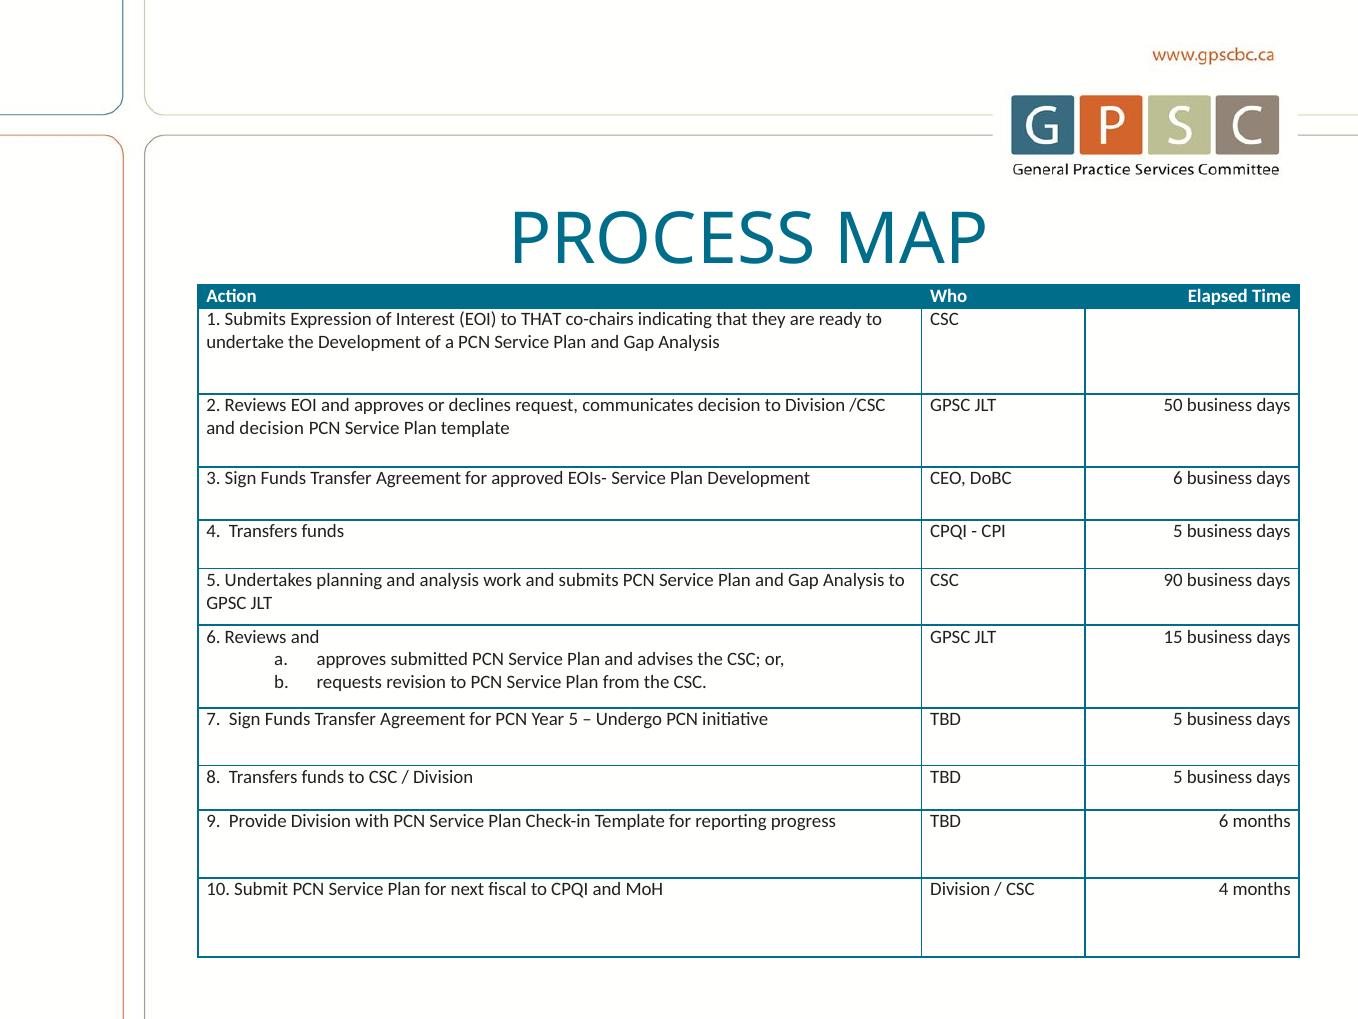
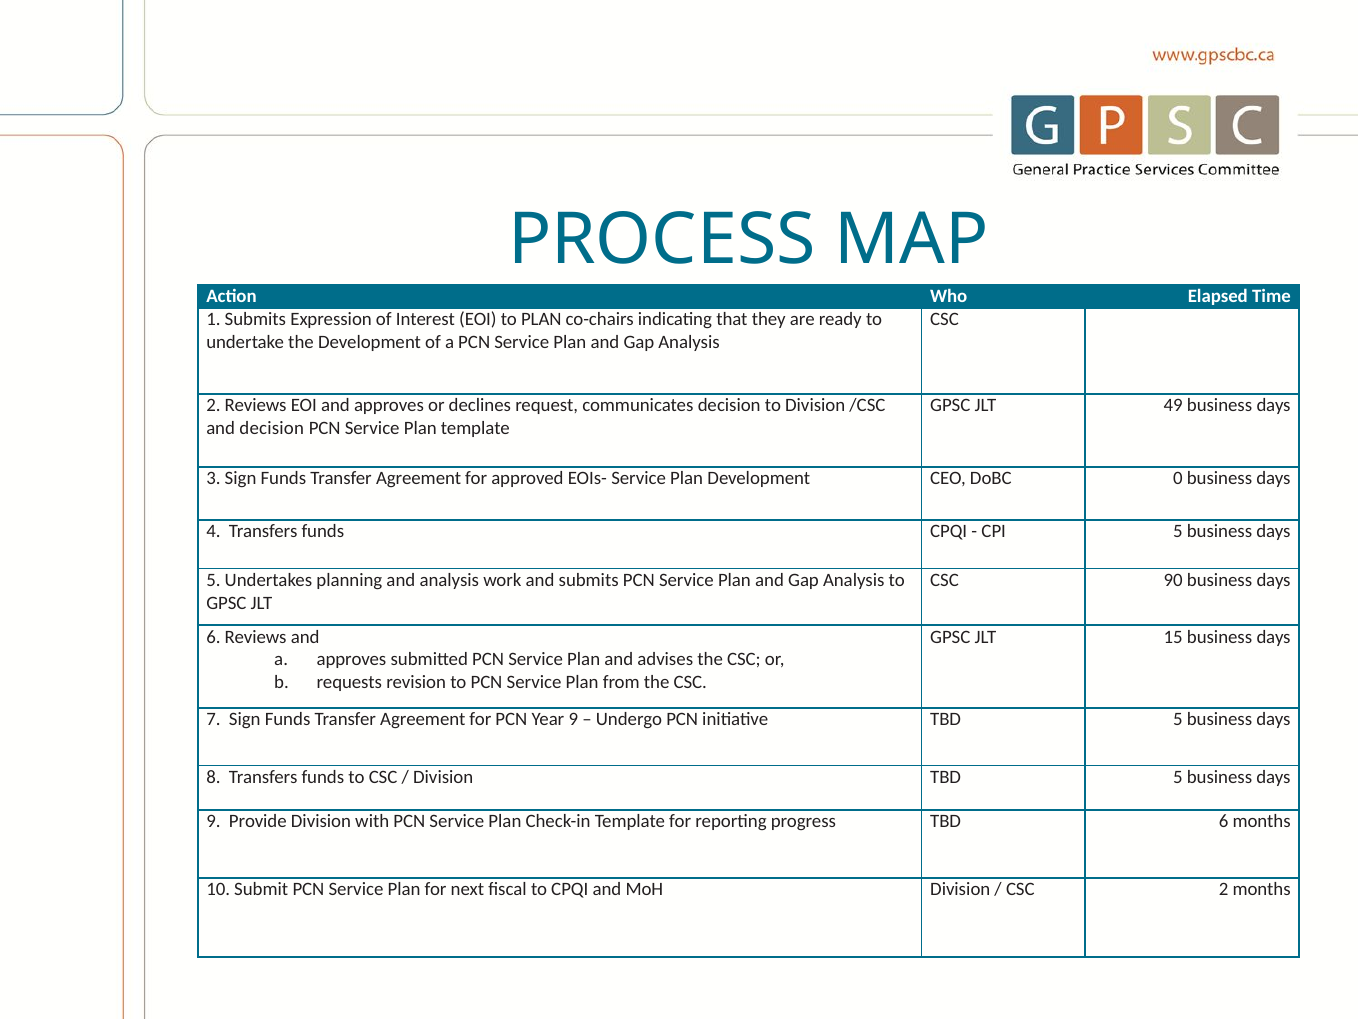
to THAT: THAT -> PLAN (541, 319)
50: 50 -> 49 (1173, 406)
DoBC 6: 6 -> 0 (1178, 478)
Year 5: 5 -> 9 (573, 719)
4: 4 -> 2 (1224, 889)
